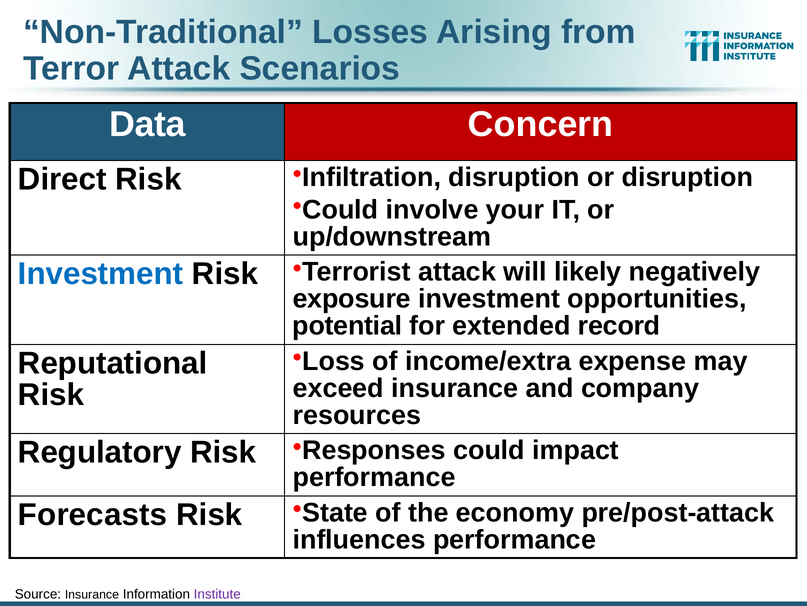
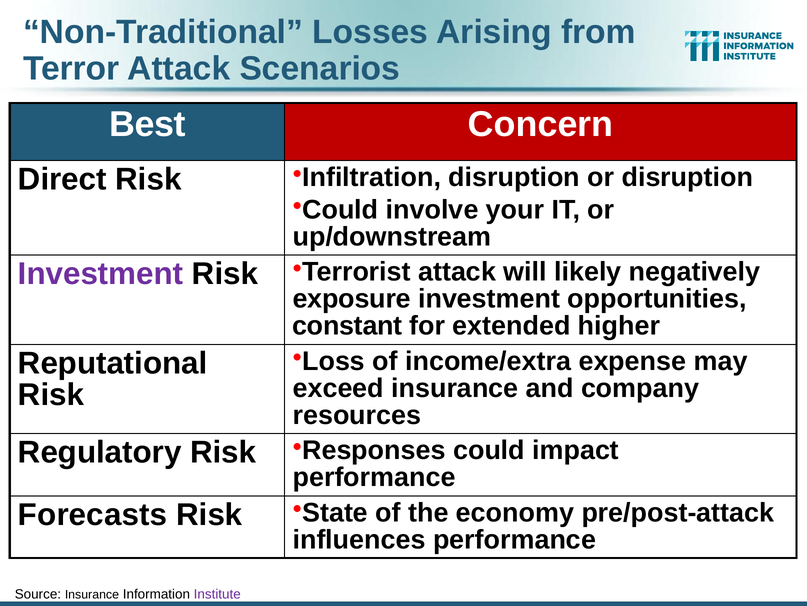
Data: Data -> Best (147, 124)
Investment colour: blue -> purple (101, 274)
potential: potential -> constant (347, 326)
record: record -> higher (619, 326)
